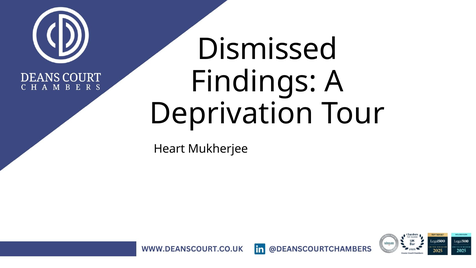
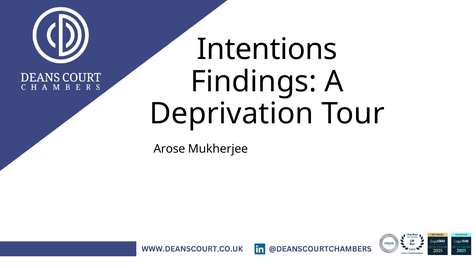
Dismissed: Dismissed -> Intentions (267, 49)
Heart: Heart -> Arose (169, 149)
